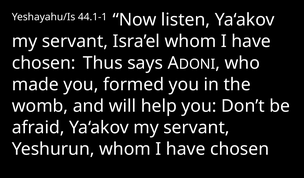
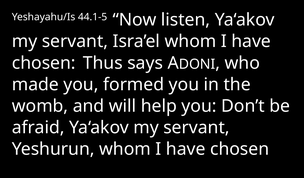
44.1-1: 44.1-1 -> 44.1-5 (93, 17)
